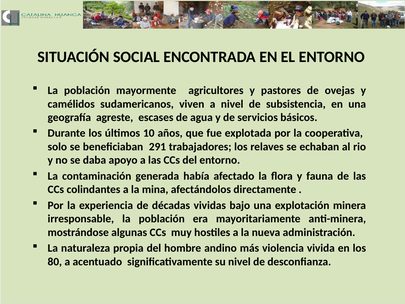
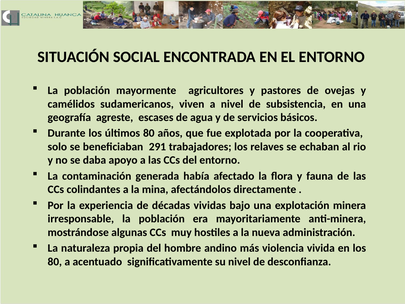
últimos 10: 10 -> 80 (149, 133)
